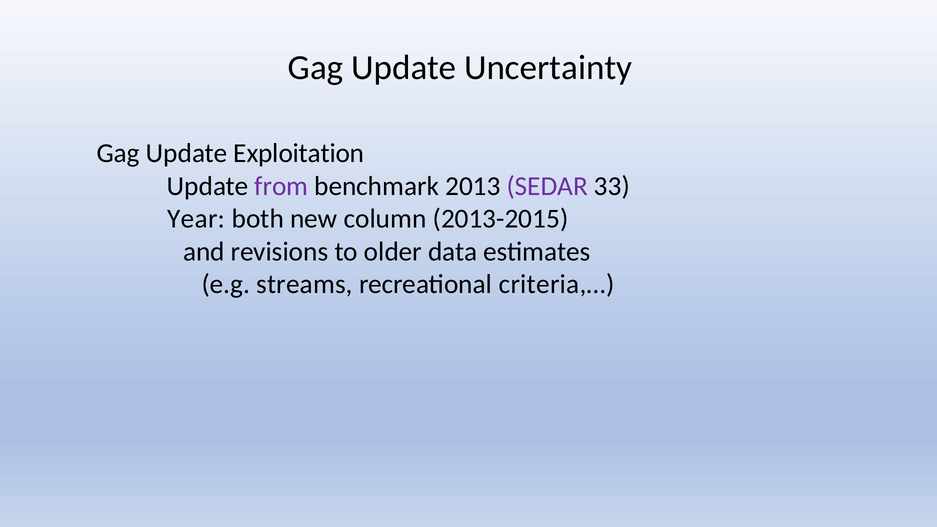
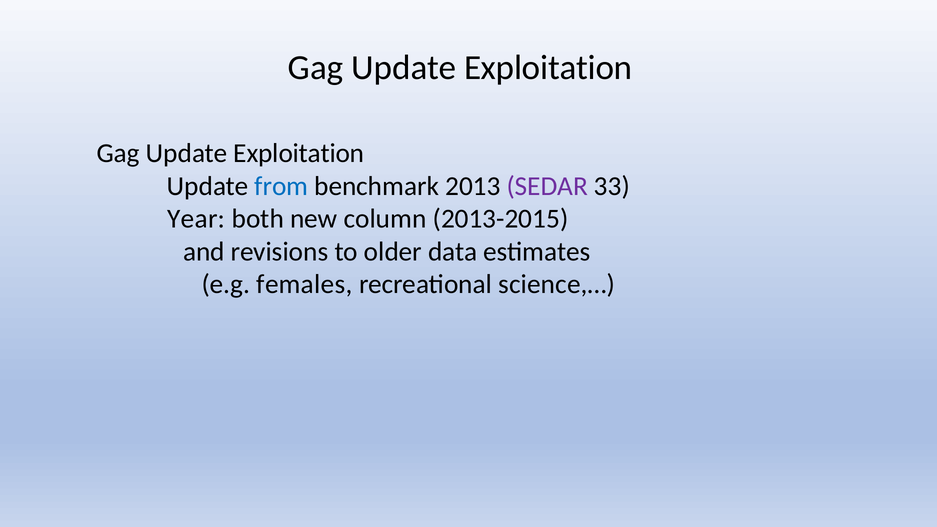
Uncertainty: Uncertainty -> Exploitation (548, 68)
from colour: purple -> blue (281, 186)
streams: streams -> females (304, 284)
criteria,…: criteria,… -> science,… (557, 284)
